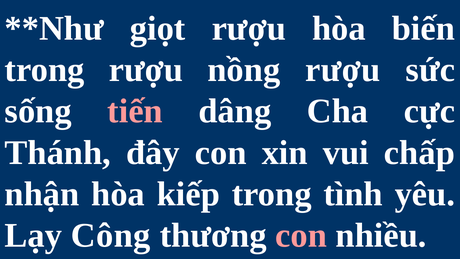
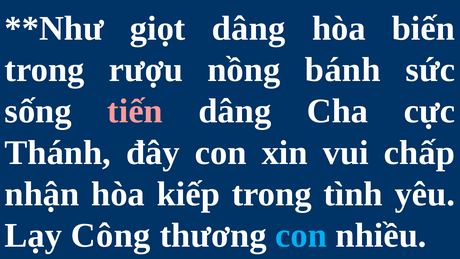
giọt rượu: rượu -> dâng (249, 28)
nồng rượu: rượu -> bánh (343, 70)
con colour: pink -> light blue (301, 235)
